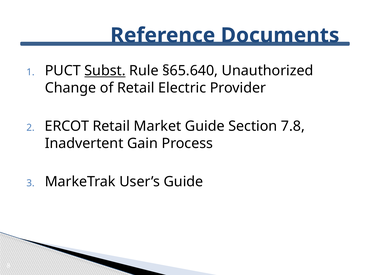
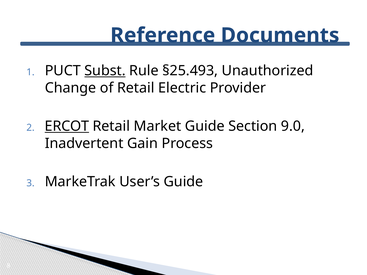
§65.640: §65.640 -> §25.493 (190, 71)
ERCOT underline: none -> present (67, 126)
7.8: 7.8 -> 9.0 (293, 126)
